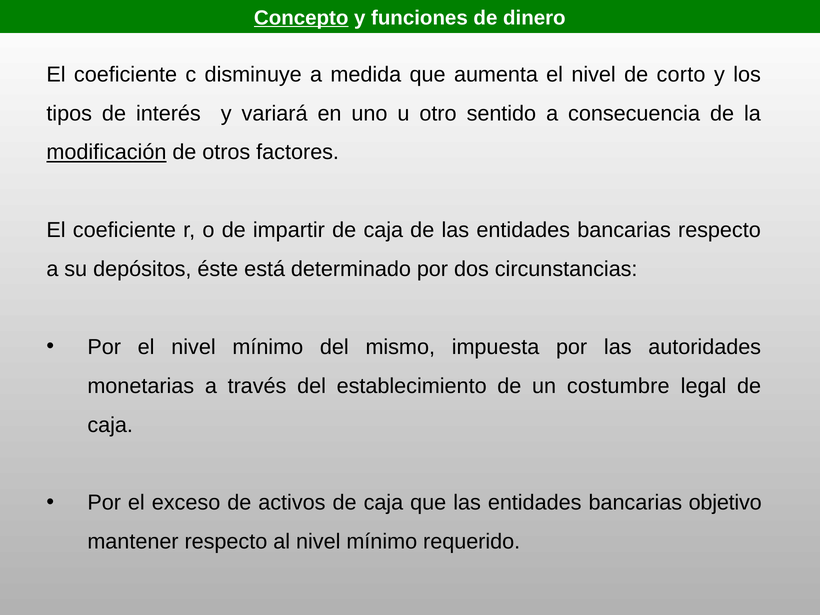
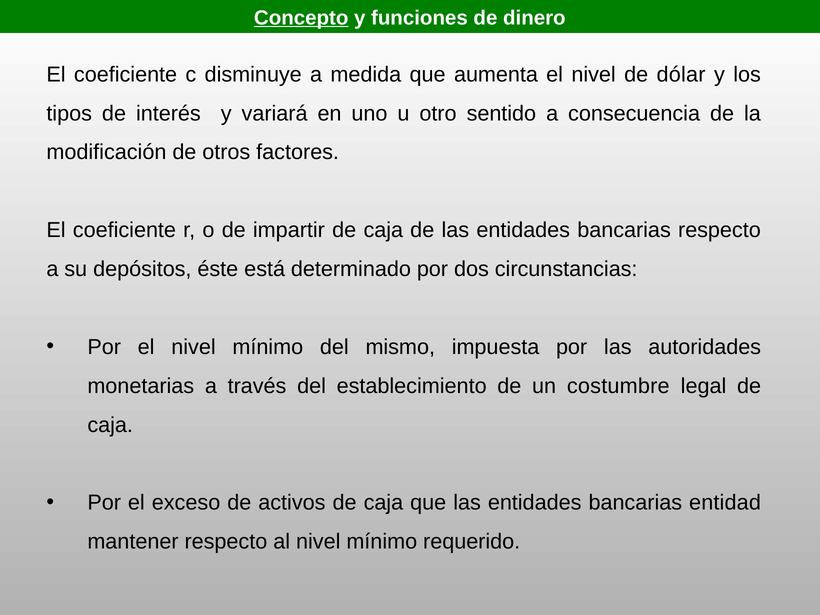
corto: corto -> dólar (681, 74)
modificación underline: present -> none (106, 152)
objetivo: objetivo -> entidad (725, 503)
